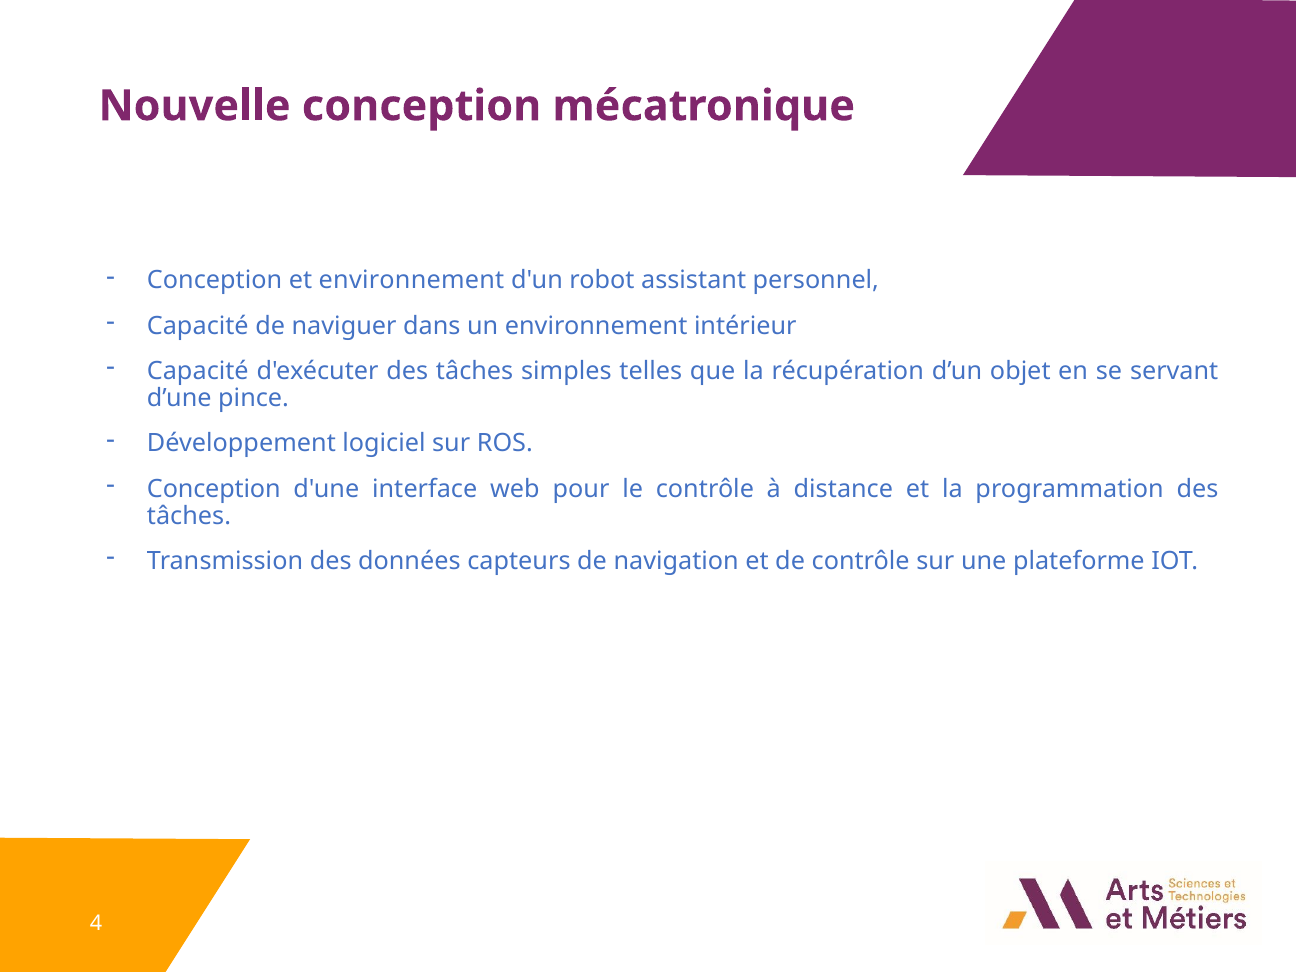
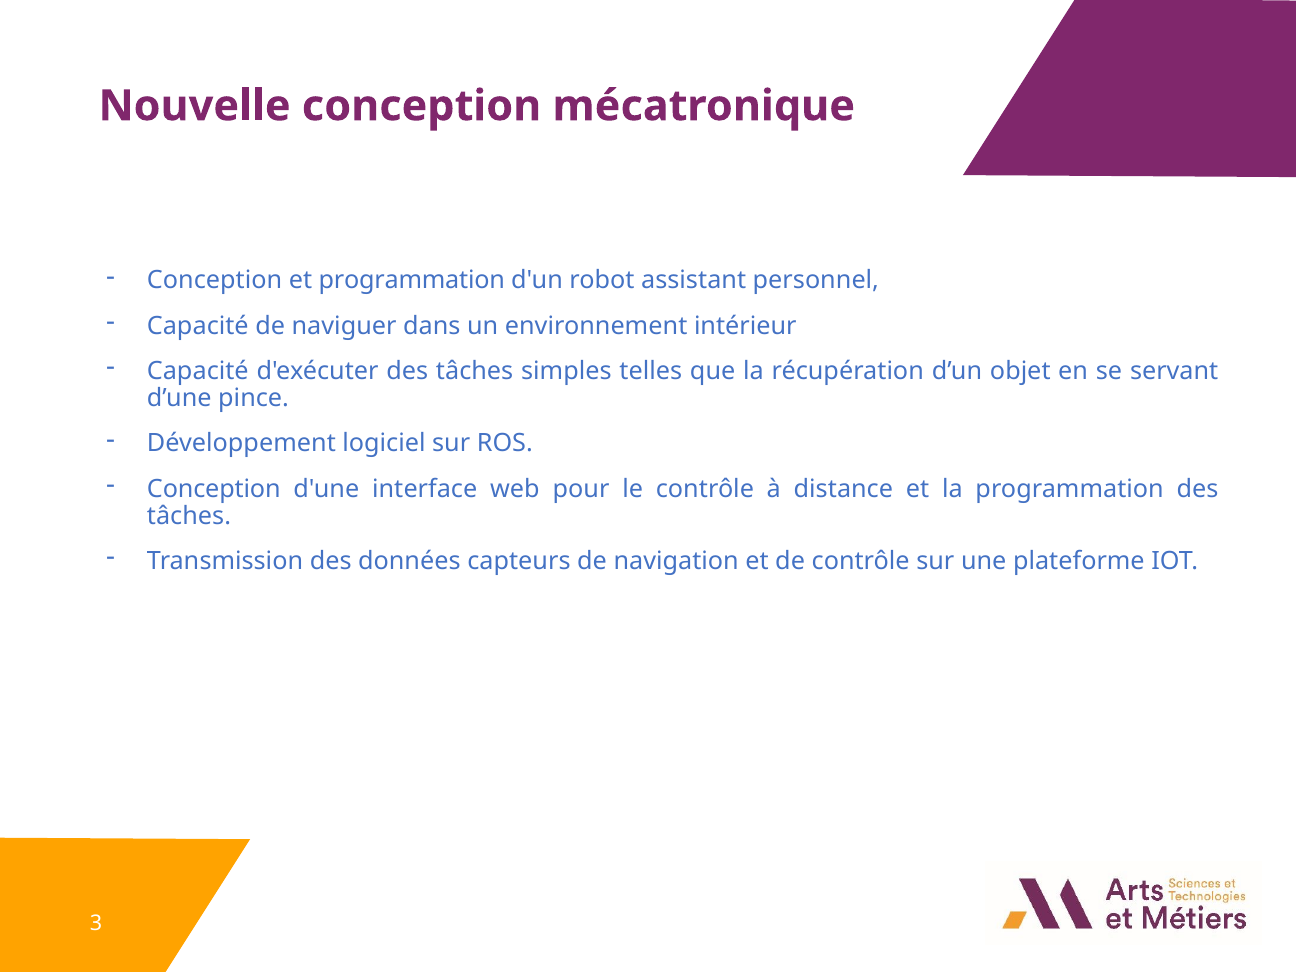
et environnement: environnement -> programmation (412, 281)
4: 4 -> 3 (96, 923)
